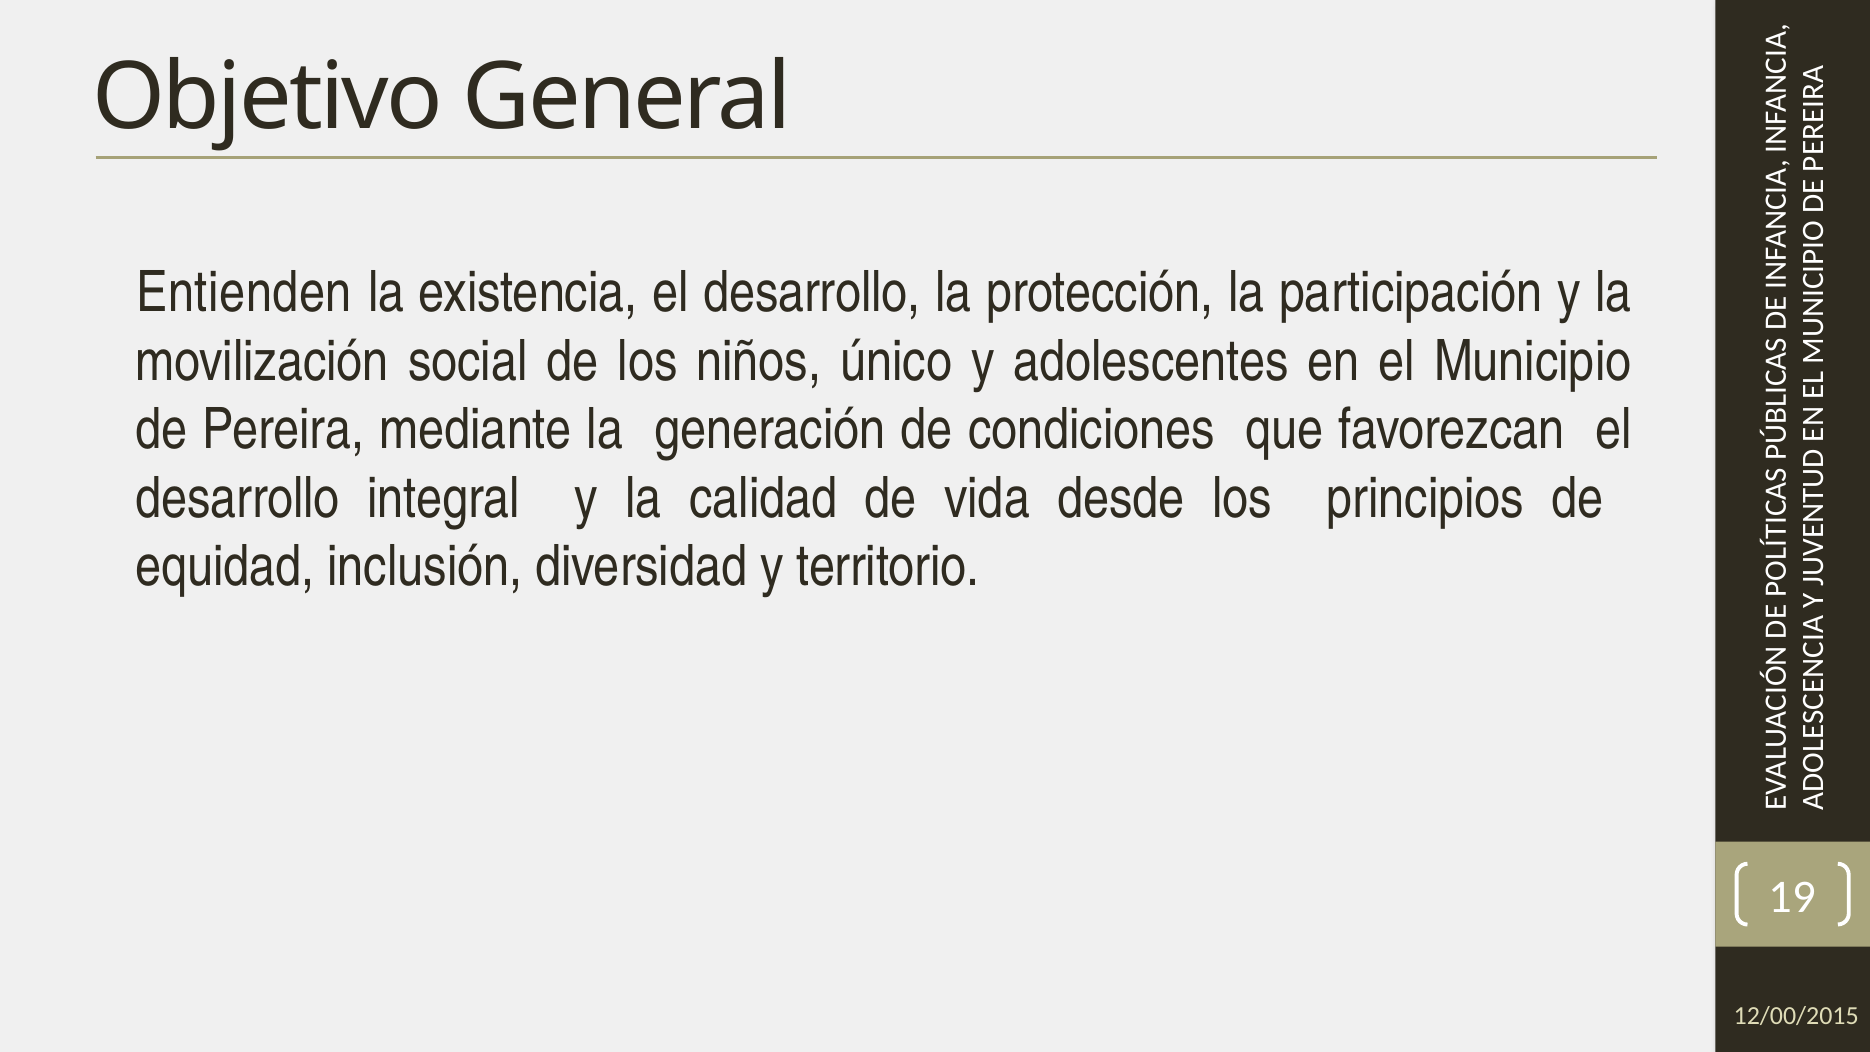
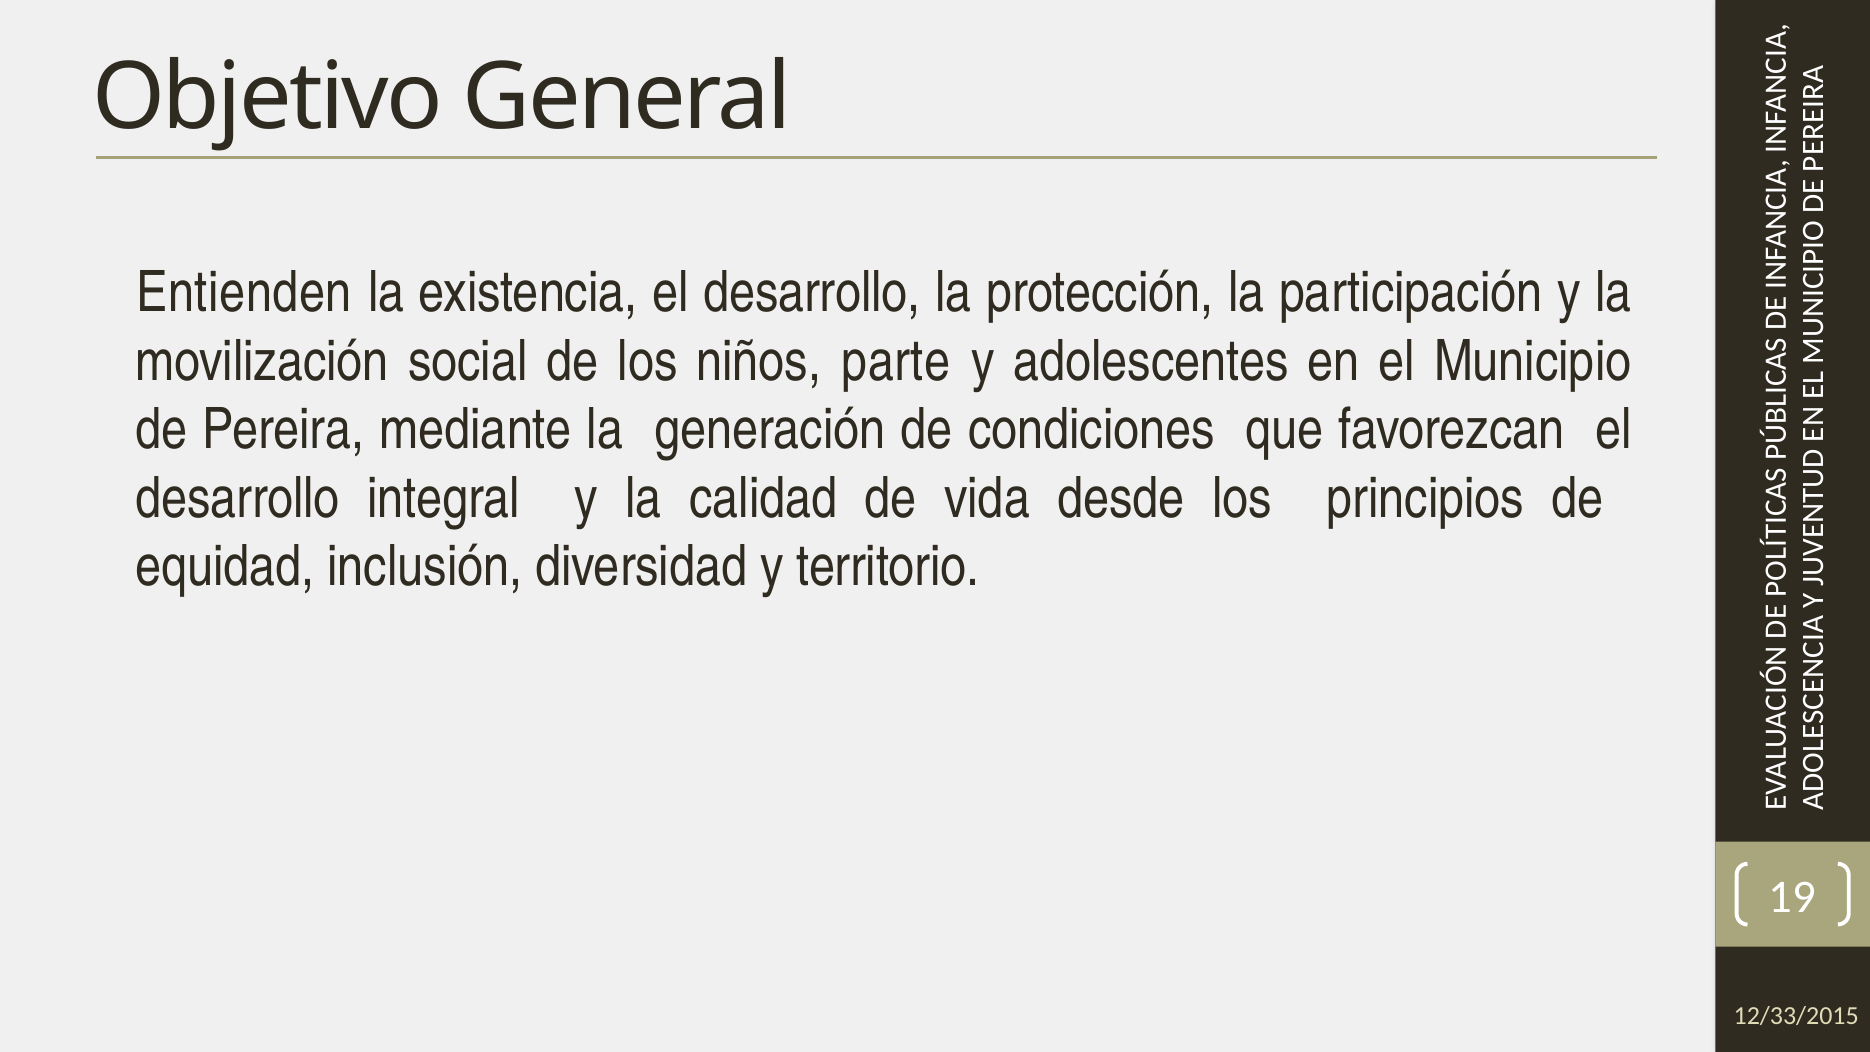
único: único -> parte (896, 361)
12/00/2015: 12/00/2015 -> 12/33/2015 (1796, 1016)
